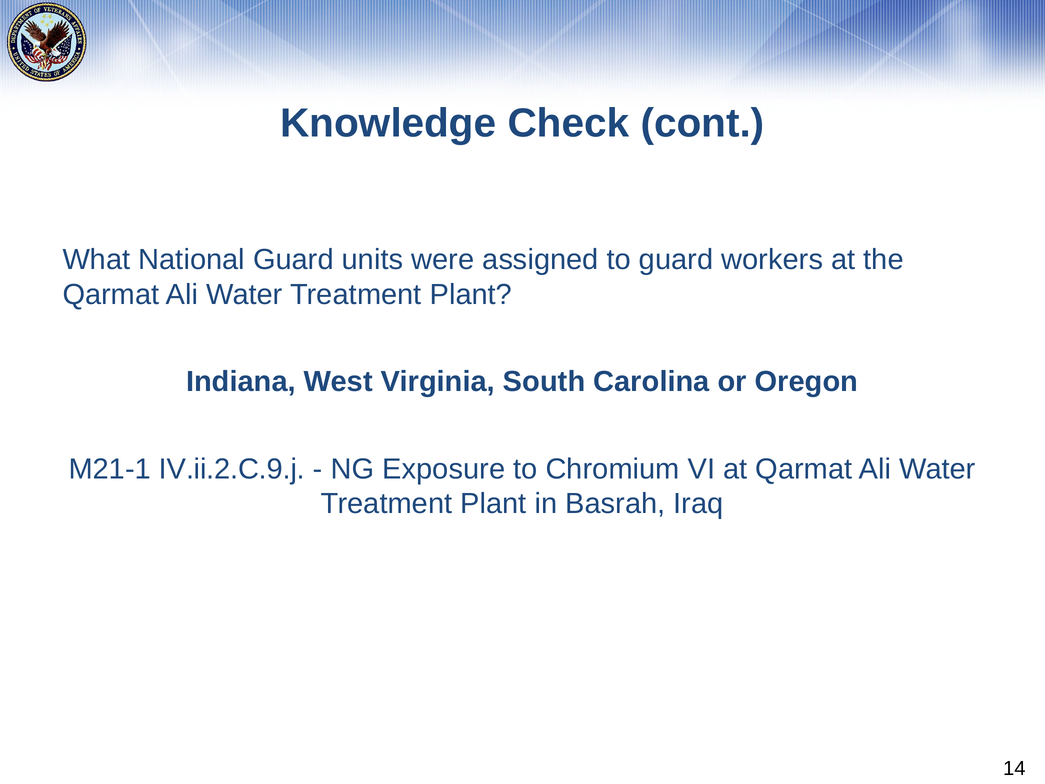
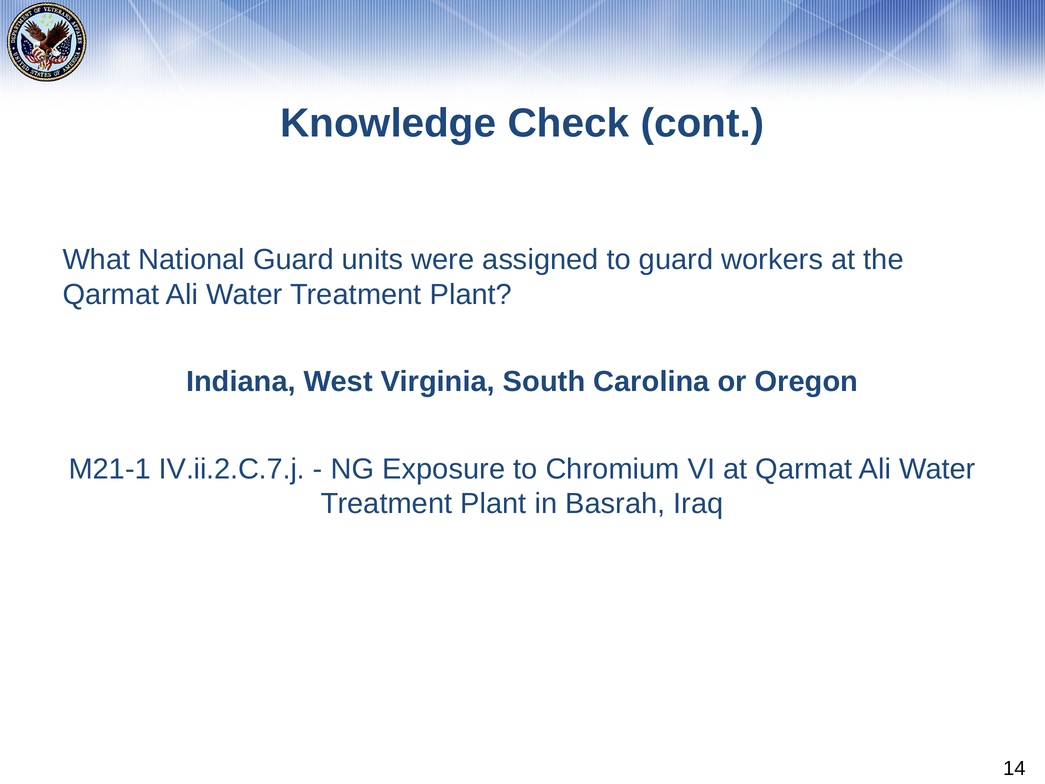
IV.ii.2.C.9.j: IV.ii.2.C.9.j -> IV.ii.2.C.7.j (232, 469)
